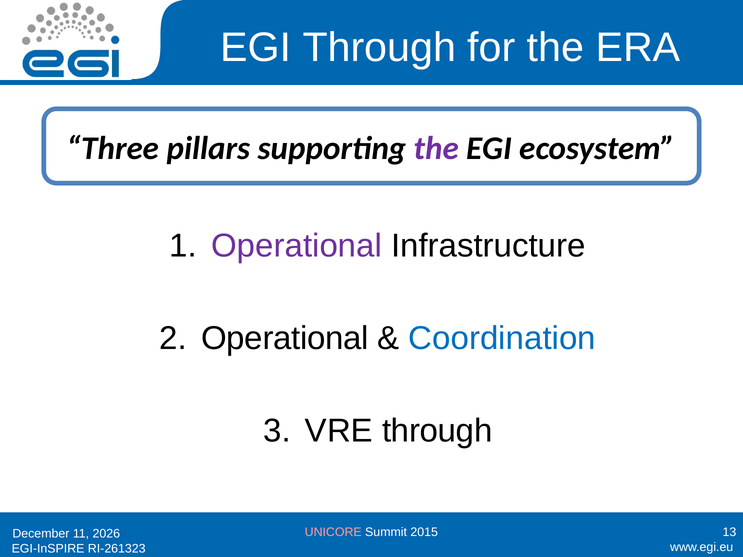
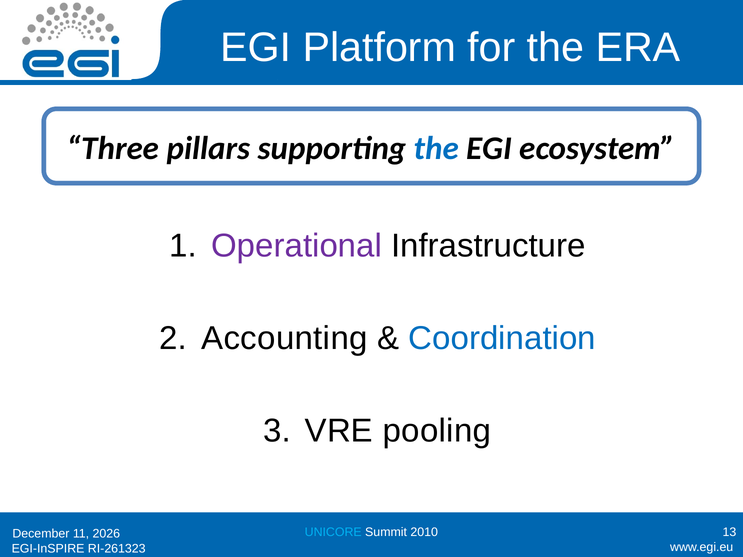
EGI Through: Through -> Platform (379, 47)
the colour: purple -> blue (436, 148)
Operational: Operational -> Accounting (284, 339)
VRE through: through -> pooling (437, 431)
UNICORE colour: pink -> light blue (333, 532)
2015: 2015 -> 2010 (424, 532)
